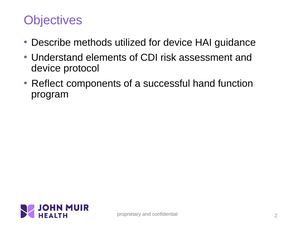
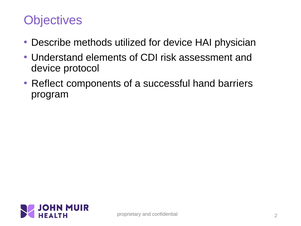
guidance: guidance -> physician (235, 43)
function: function -> barriers (235, 83)
